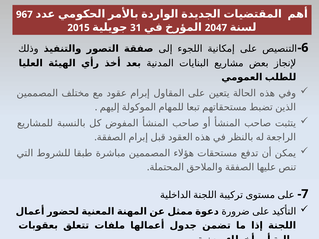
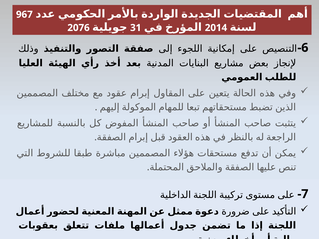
2015: 2015 -> 2076 (79, 28)
2047: 2047 -> 2014 (216, 28)
